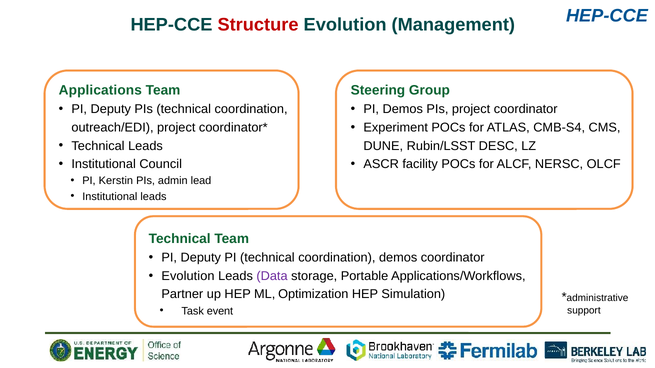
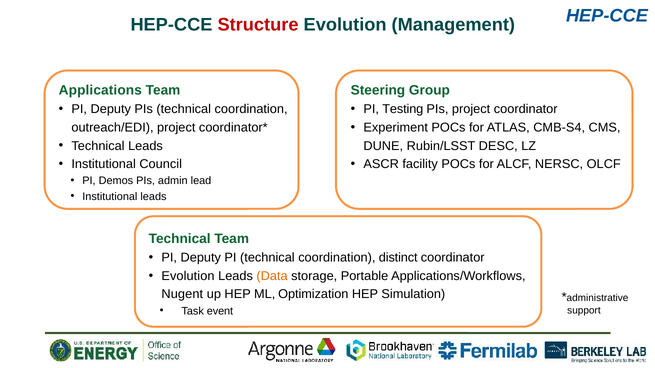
PI Demos: Demos -> Testing (403, 109)
Kerstin: Kerstin -> Demos (116, 181)
coordination demos: demos -> distinct (398, 258)
Data colour: purple -> orange (272, 276)
Partner: Partner -> Nugent (182, 295)
